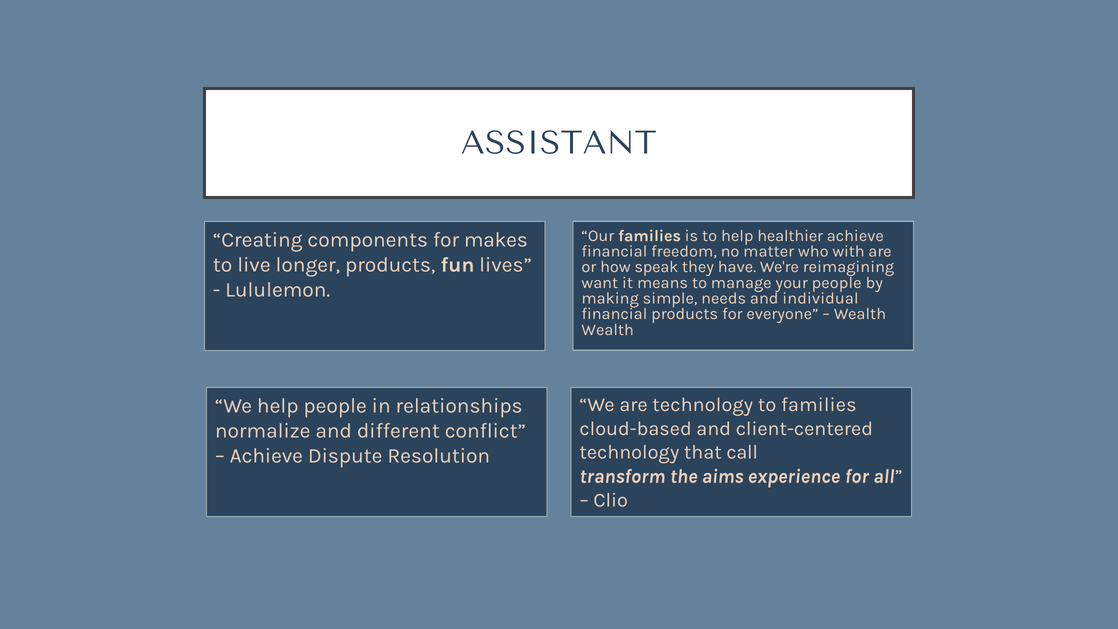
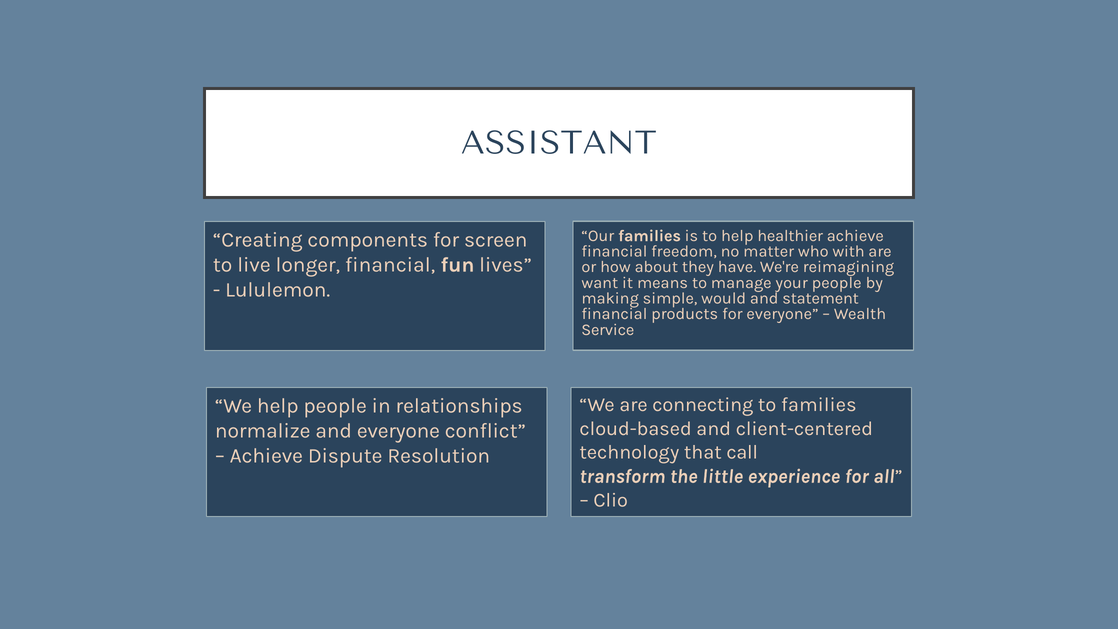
makes: makes -> screen (496, 240)
longer products: products -> financial (390, 265)
speak: speak -> about (656, 267)
needs: needs -> would (724, 298)
individual: individual -> statement (821, 298)
Wealth: Wealth -> Service (608, 330)
are technology: technology -> connecting (703, 405)
and different: different -> everyone (398, 431)
aims: aims -> little (723, 476)
